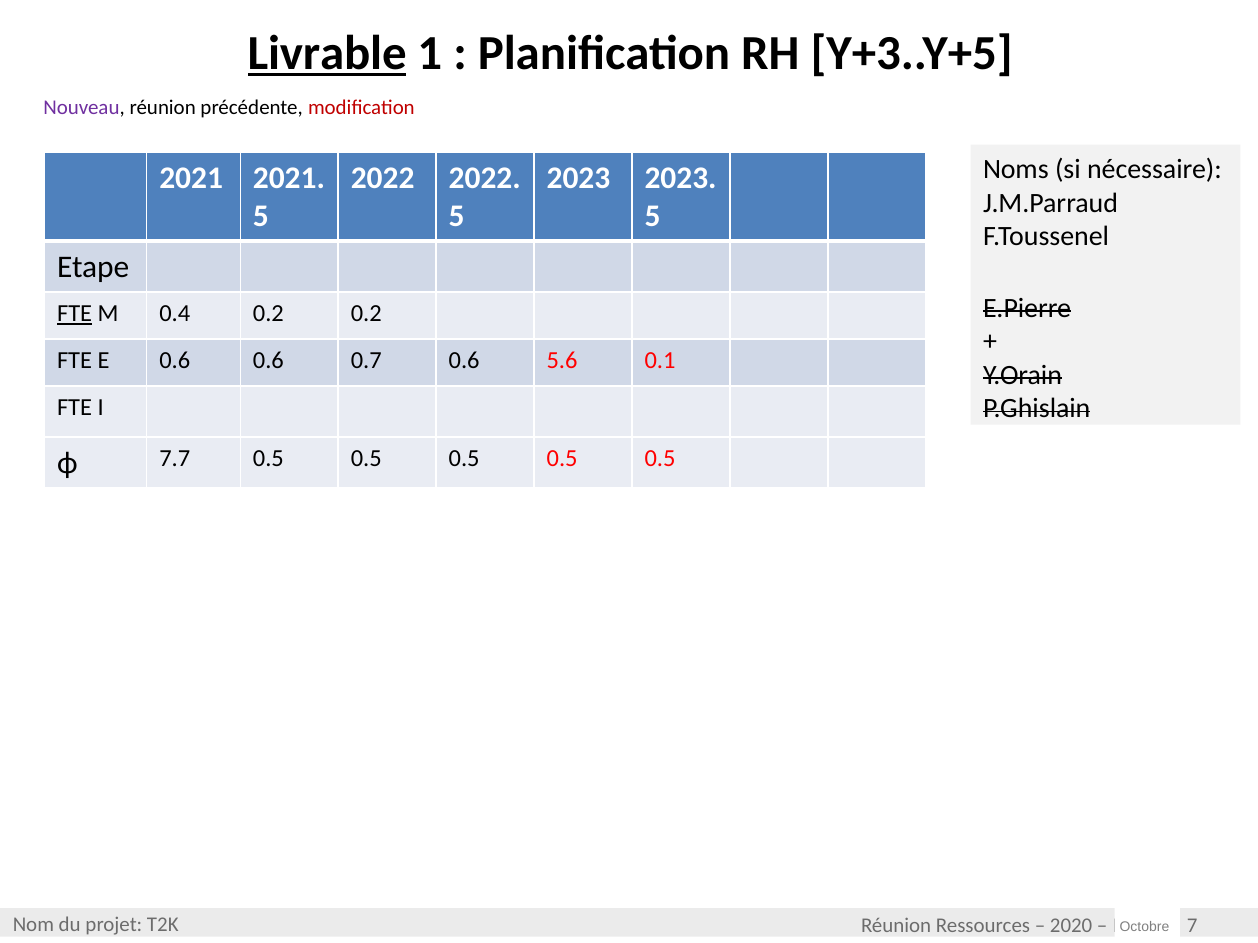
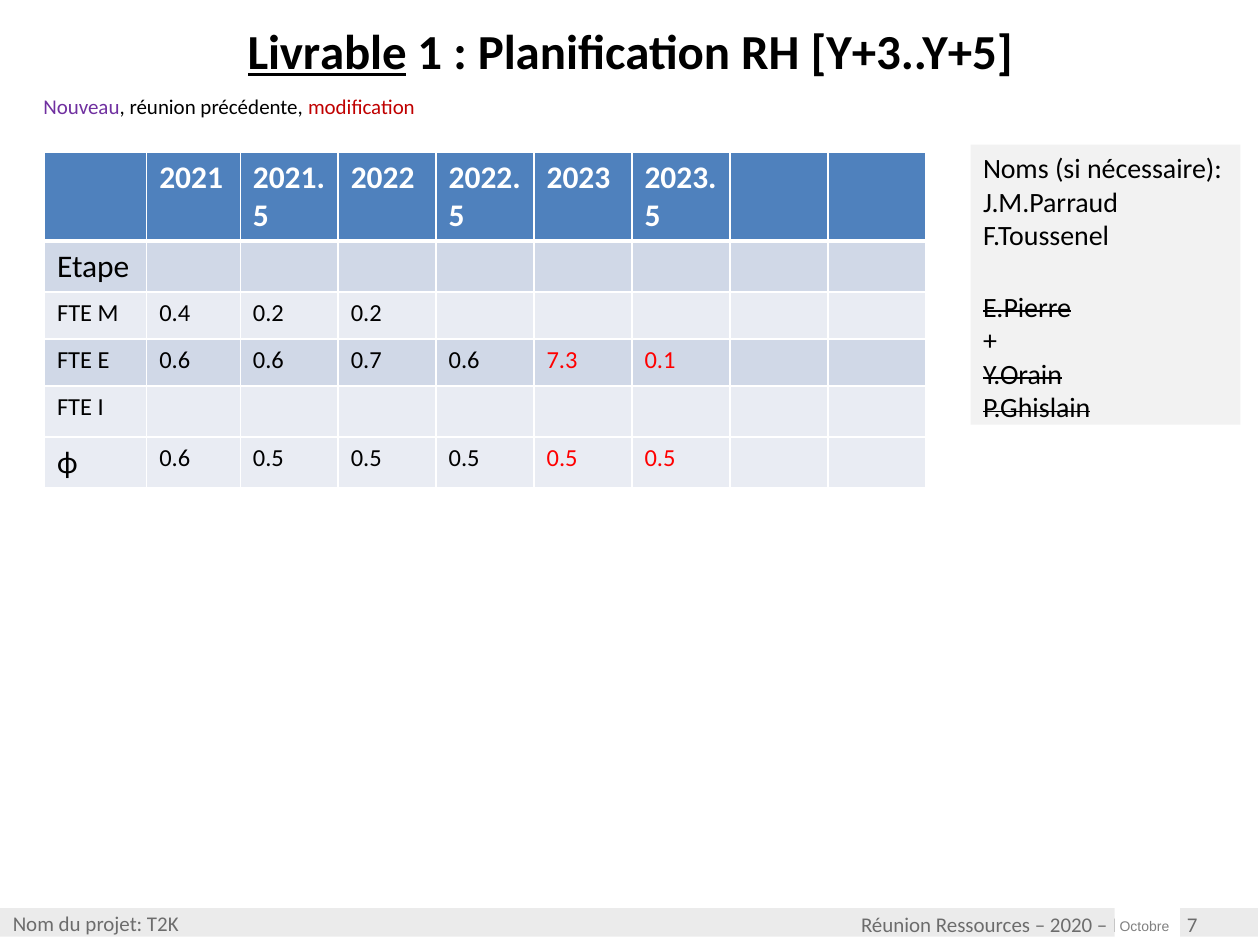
FTE underline: present -> none (75, 314)
5.6: 5.6 -> 7.3 (562, 361)
ϕ 7.7: 7.7 -> 0.6 (175, 459)
